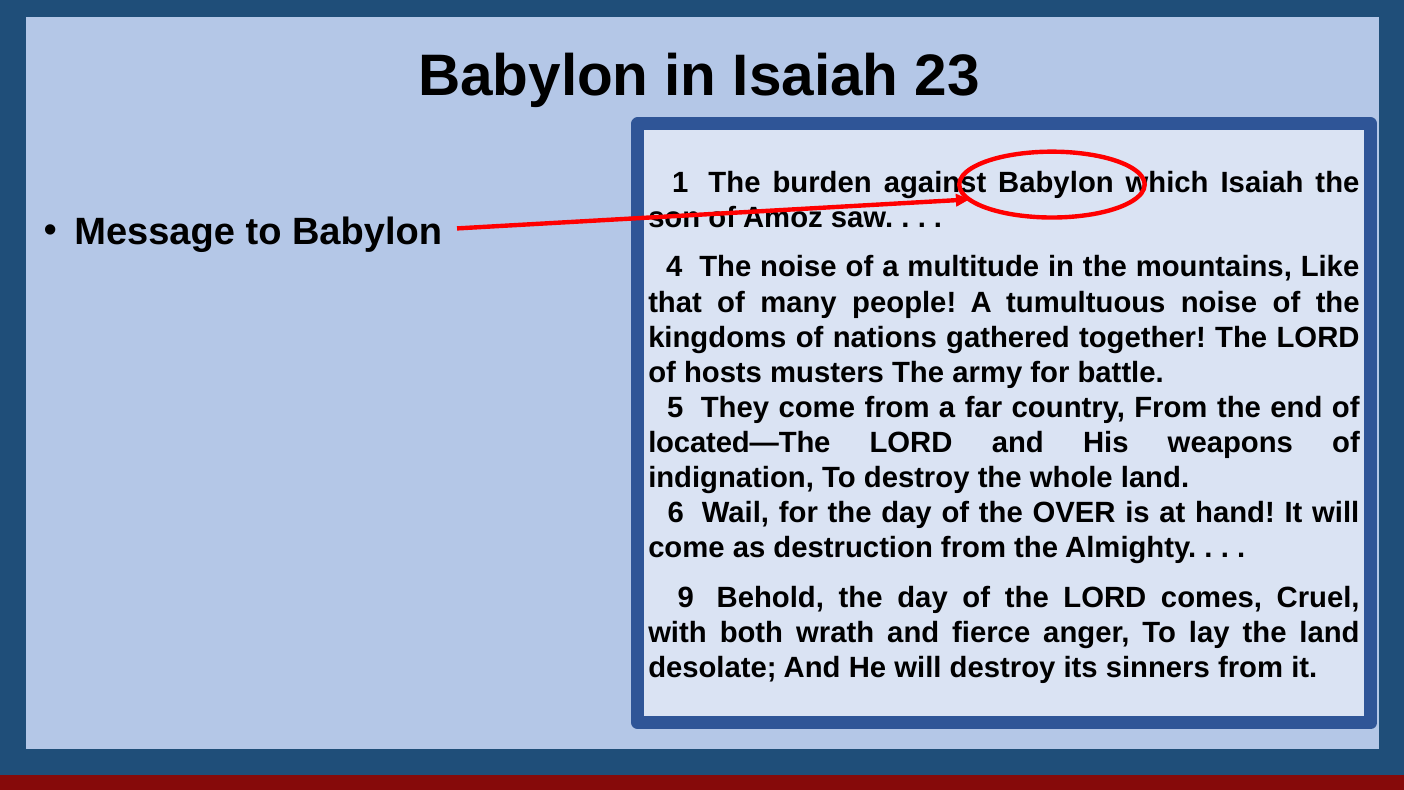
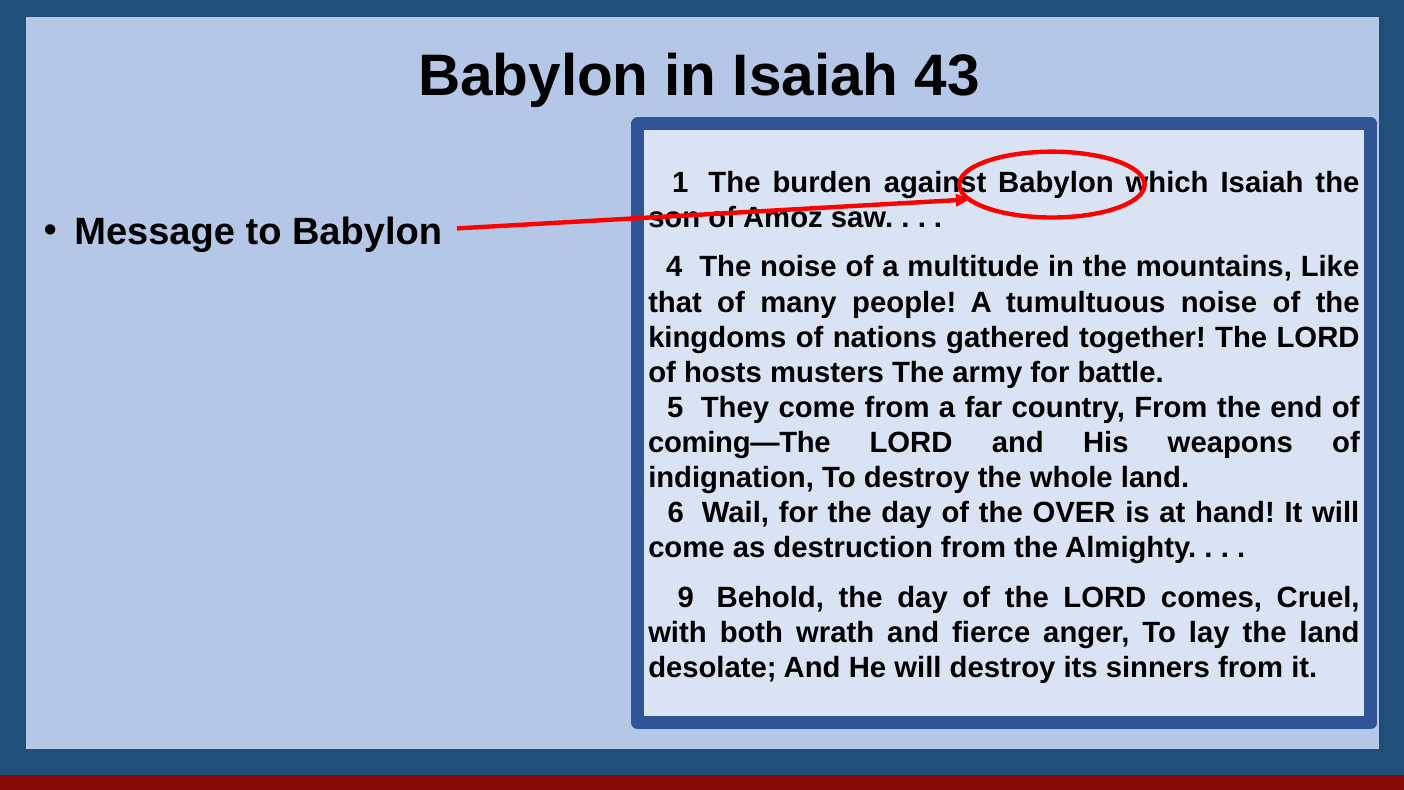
23: 23 -> 43 (947, 76)
located—The: located—The -> coming—The (739, 443)
